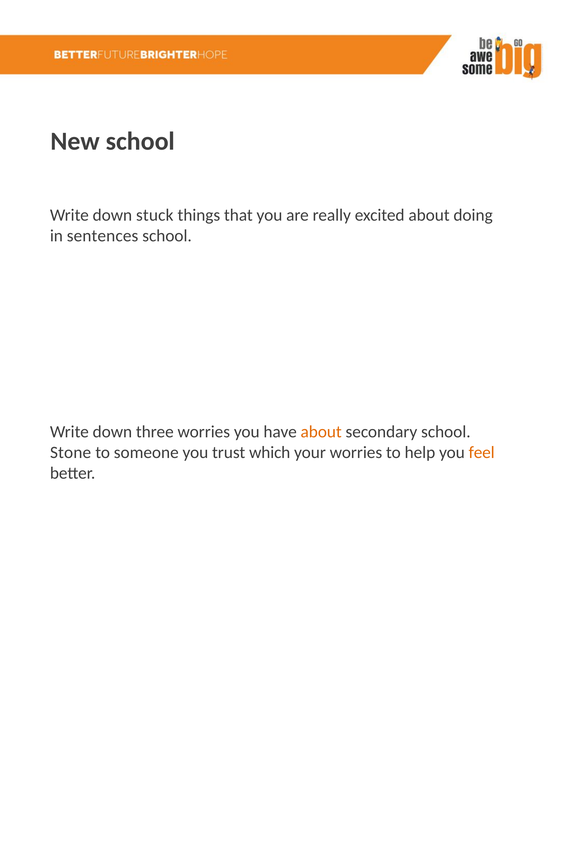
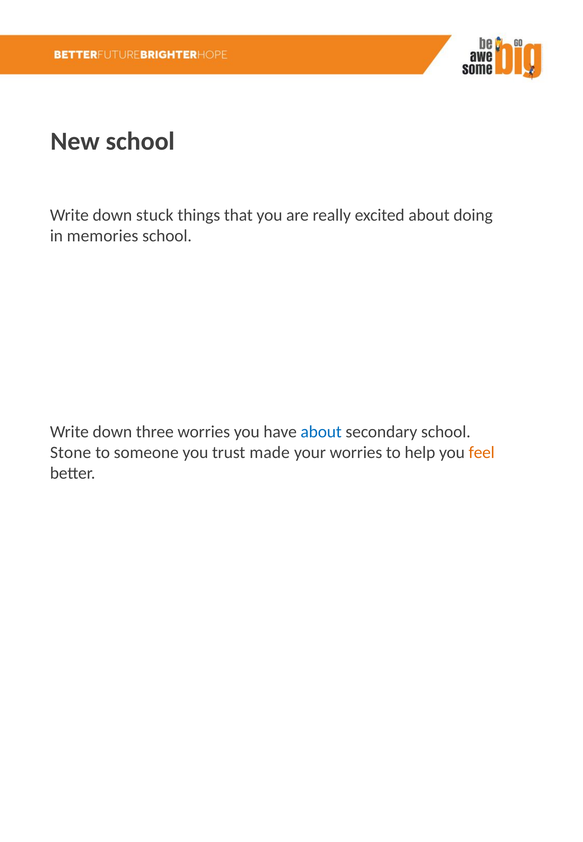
sentences: sentences -> memories (103, 236)
about colour: orange -> blue (321, 432)
which: which -> made (270, 453)
